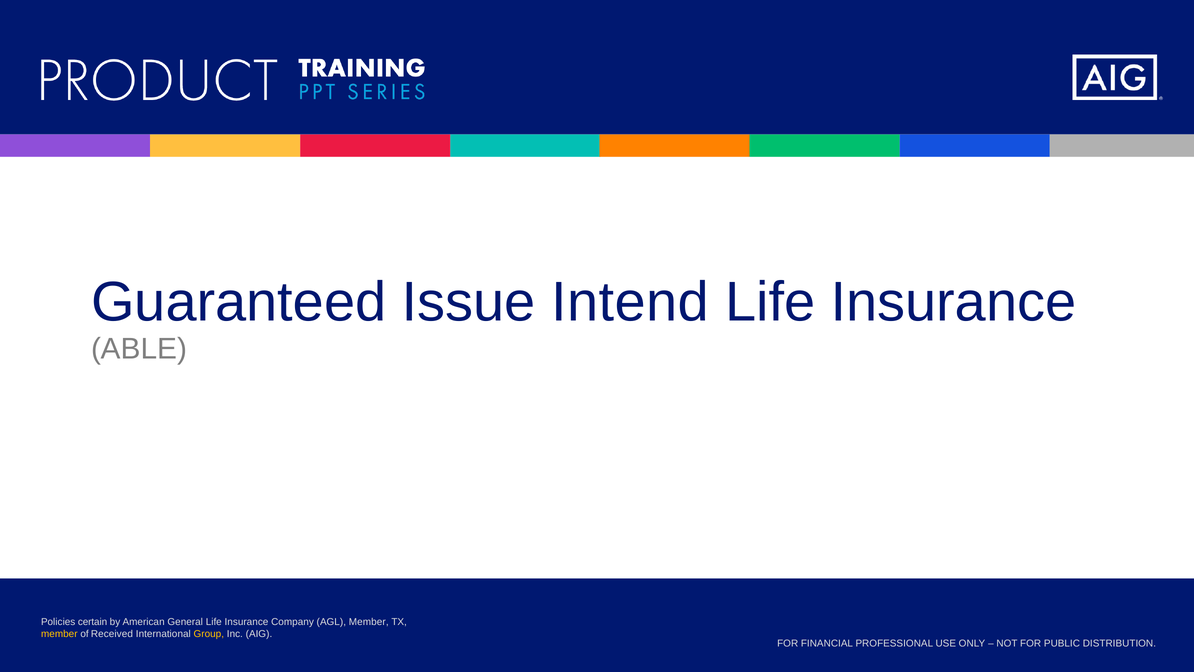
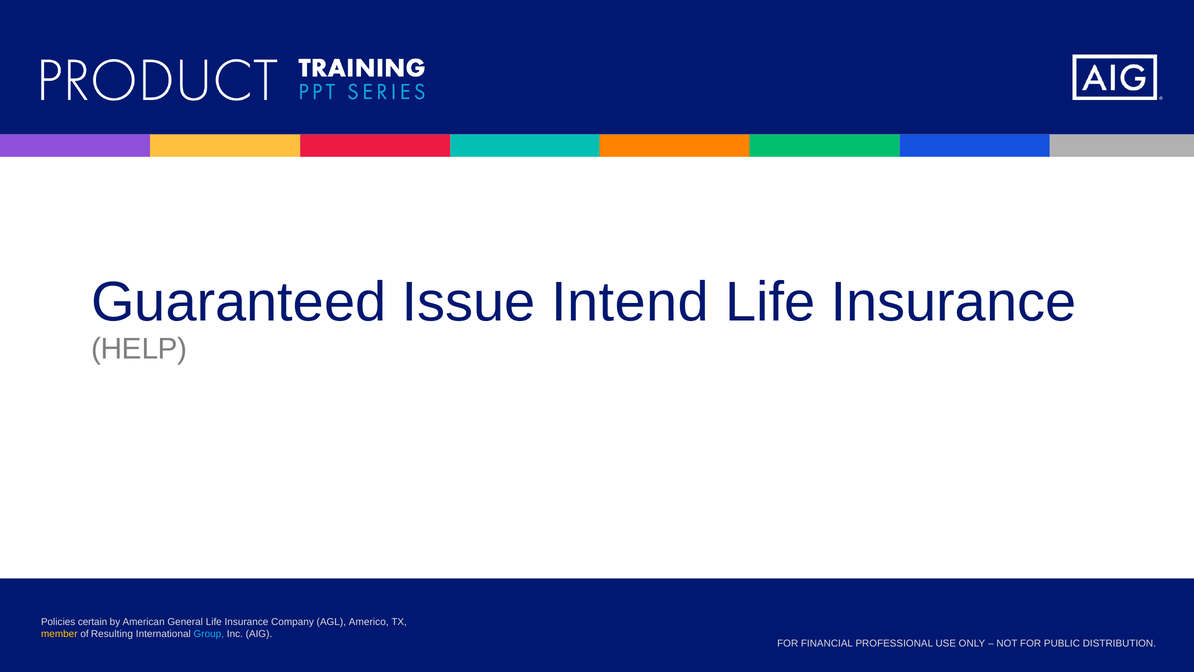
ABLE: ABLE -> HELP (139, 348)
AGL Member: Member -> Americo (369, 622)
Received: Received -> Resulting (112, 633)
Group colour: yellow -> light blue (209, 633)
